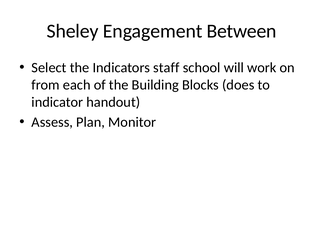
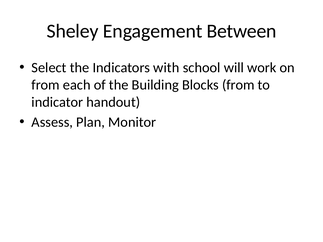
staff: staff -> with (166, 68)
Blocks does: does -> from (238, 85)
